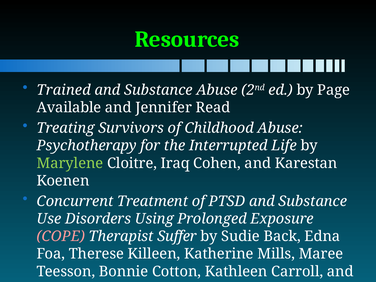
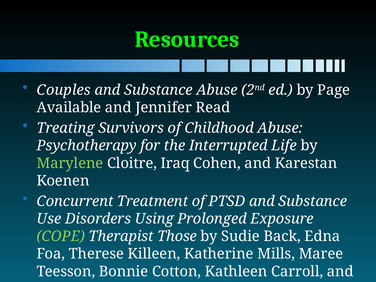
Trained: Trained -> Couples (64, 90)
COPE colour: pink -> light green (61, 236)
Suffer: Suffer -> Those (177, 236)
